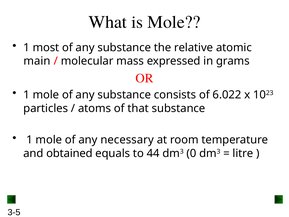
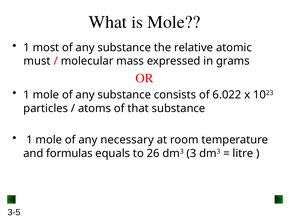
main: main -> must (37, 61)
obtained: obtained -> formulas (69, 153)
44: 44 -> 26 (153, 153)
0: 0 -> 3 (191, 153)
